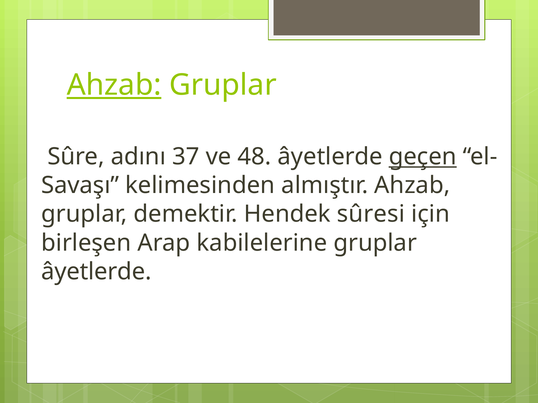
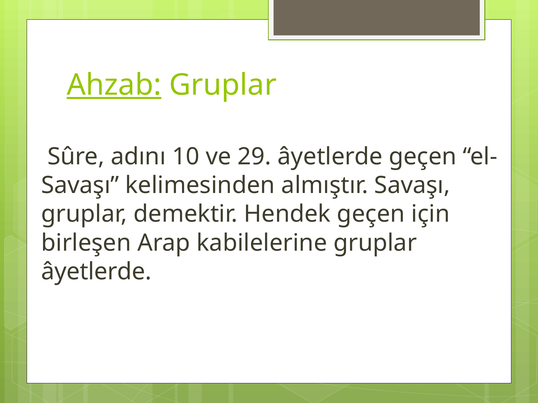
37: 37 -> 10 (186, 157)
48: 48 -> 29 (254, 157)
geçen underline: present -> none (423, 157)
almıştır Ahzab: Ahzab -> Savaşı (412, 186)
Hendek sûresi: sûresi -> geçen (371, 214)
